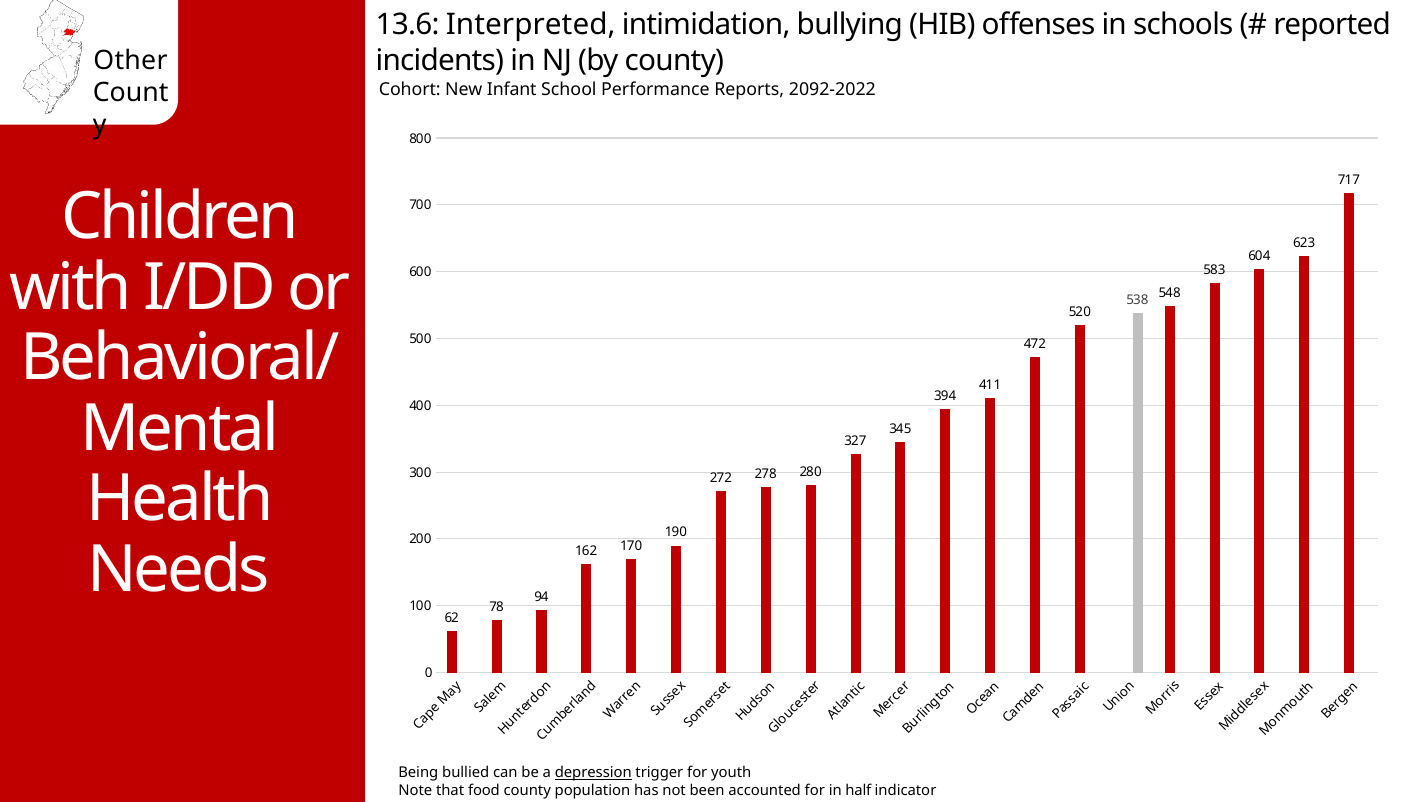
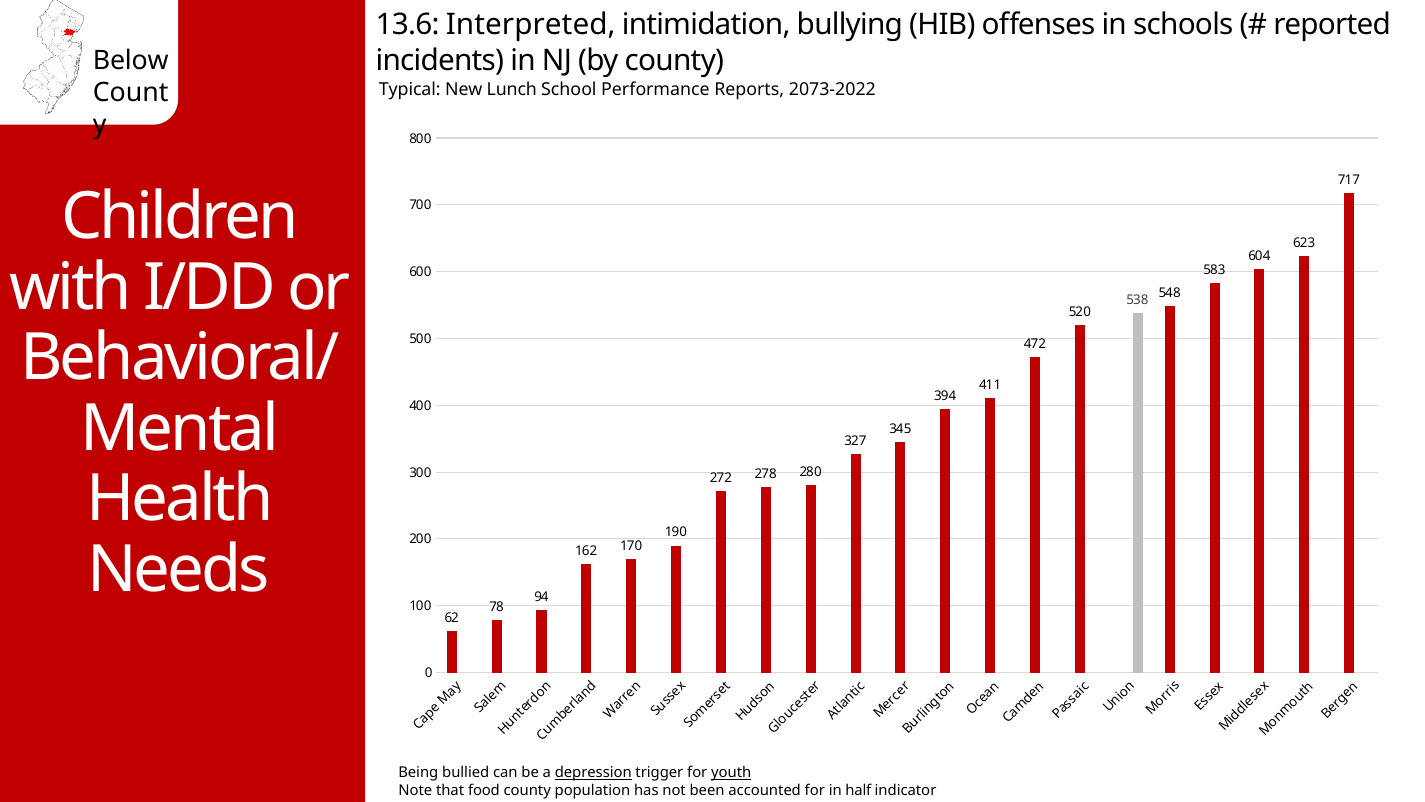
Other: Other -> Below (131, 61)
Cohort: Cohort -> Typical (410, 90)
Infant: Infant -> Lunch (512, 90)
2092-2022: 2092-2022 -> 2073-2022 (832, 90)
youth underline: none -> present (731, 772)
